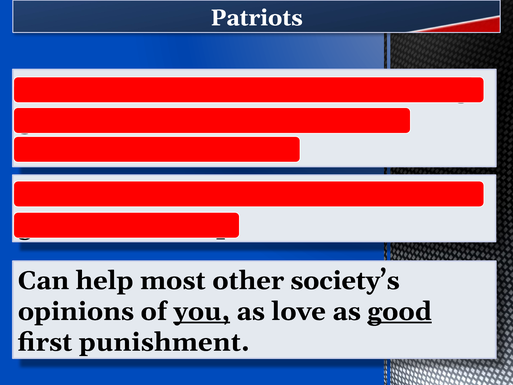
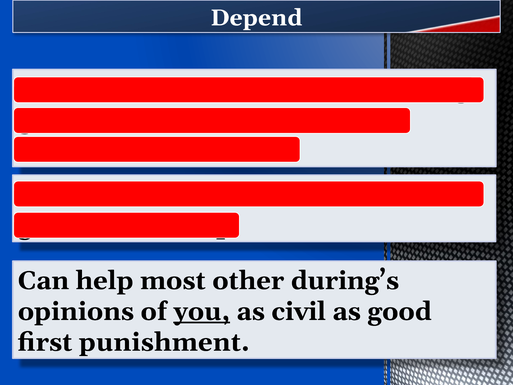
Patriots: Patriots -> Depend (256, 18)
society’s: society’s -> during’s (345, 280)
love: love -> civil (299, 311)
good underline: present -> none (400, 311)
